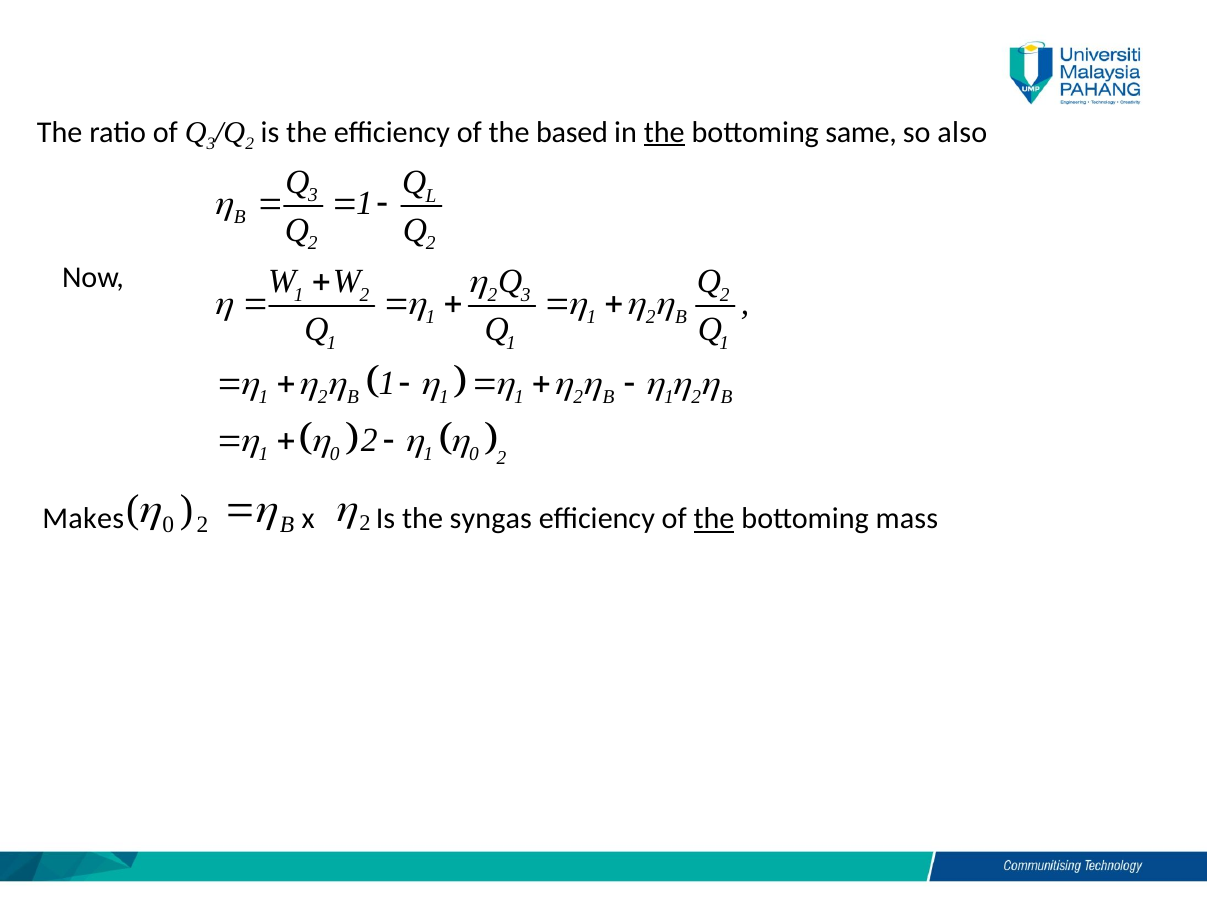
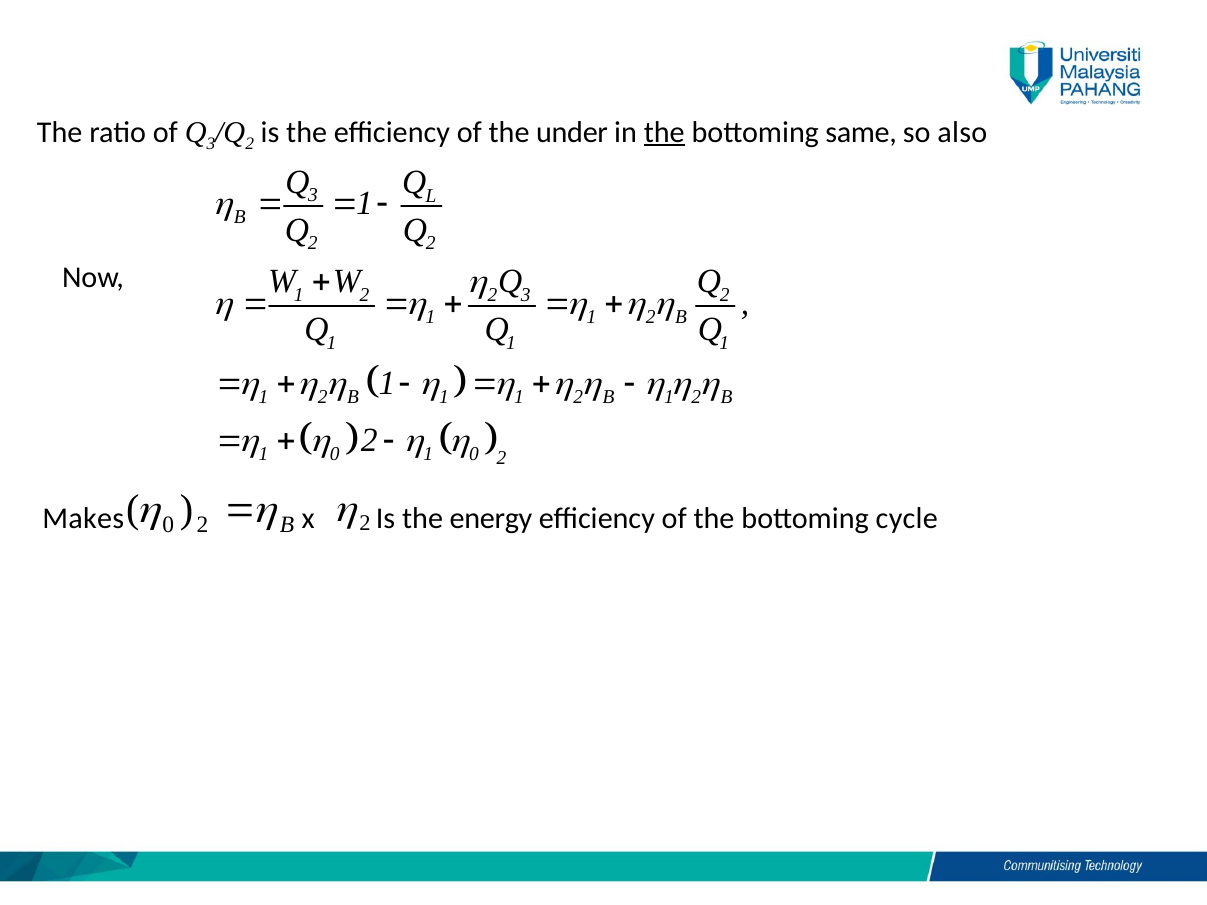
based: based -> under (572, 132)
syngas: syngas -> energy (491, 519)
the underline: present -> none (714, 519)
mass: mass -> cycle (907, 519)
